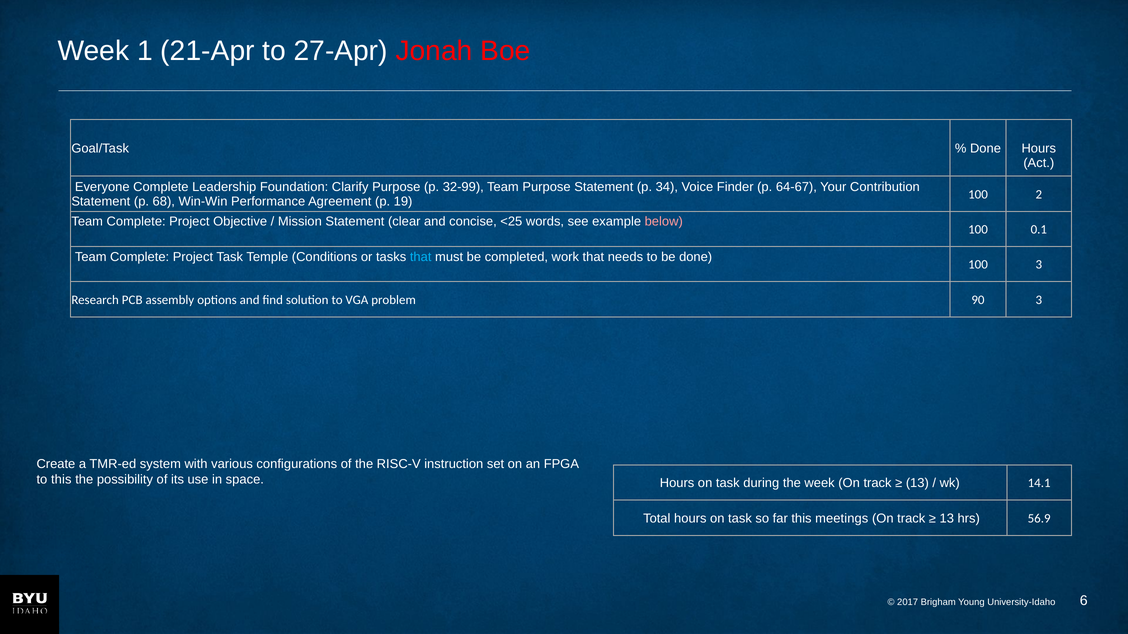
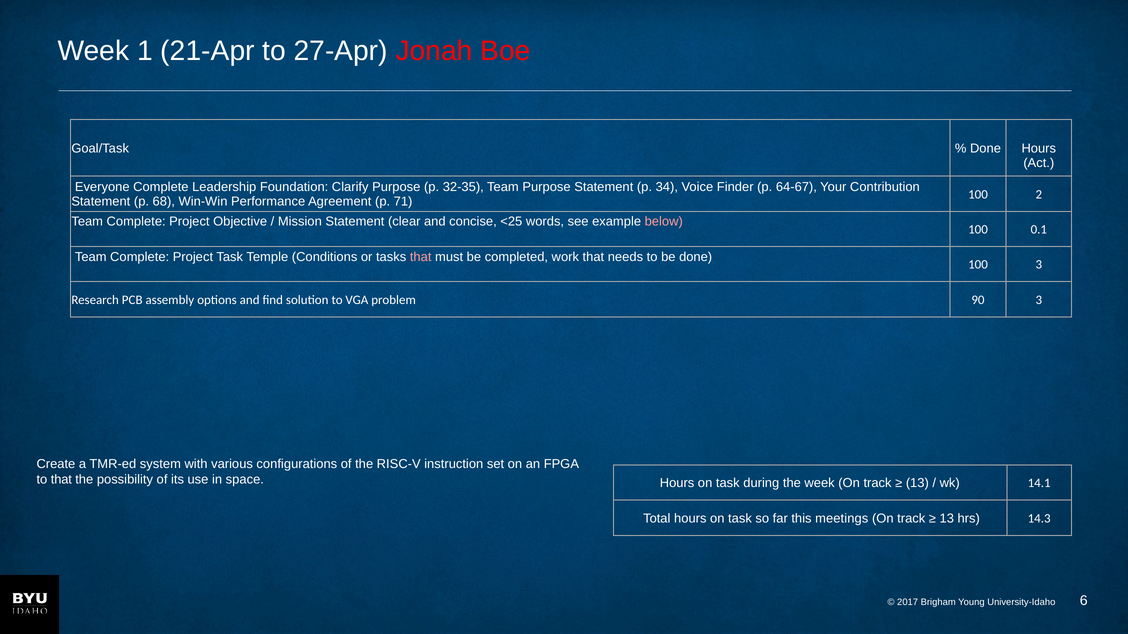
32-99: 32-99 -> 32-35 (463, 187)
19: 19 -> 71 (403, 202)
that colour: light blue -> pink (421, 257)
to this: this -> that (61, 480)
56.9: 56.9 -> 14.3 (1039, 519)
